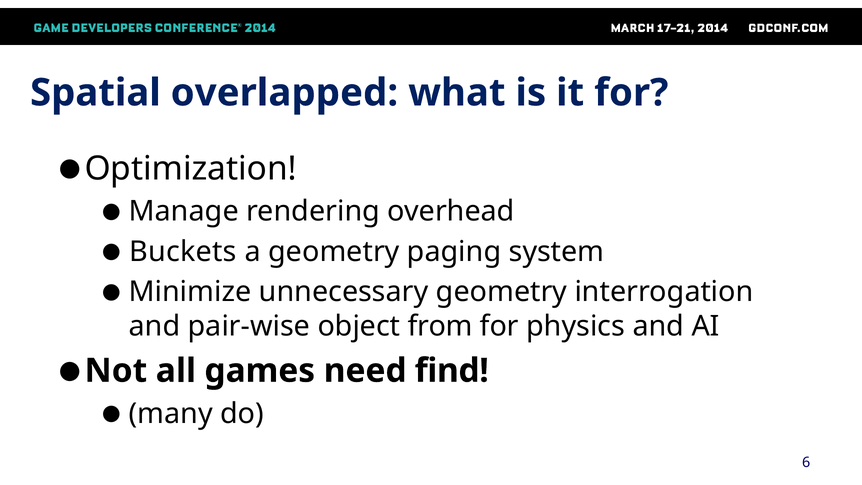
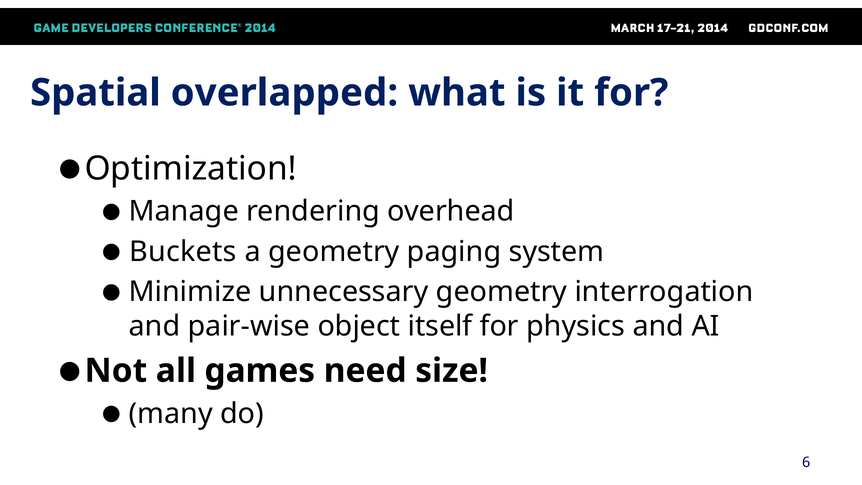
from: from -> itself (440, 326)
find: find -> size (452, 371)
